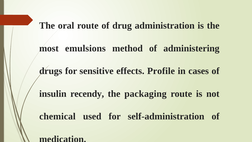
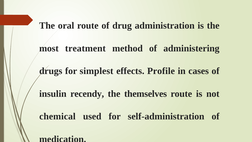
emulsions: emulsions -> treatment (85, 48)
sensitive: sensitive -> simplest (96, 71)
packaging: packaging -> themselves (146, 94)
